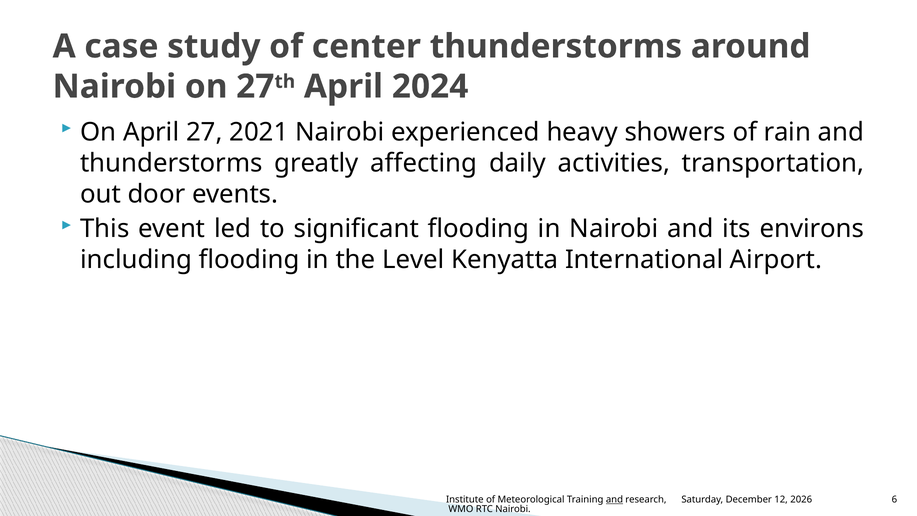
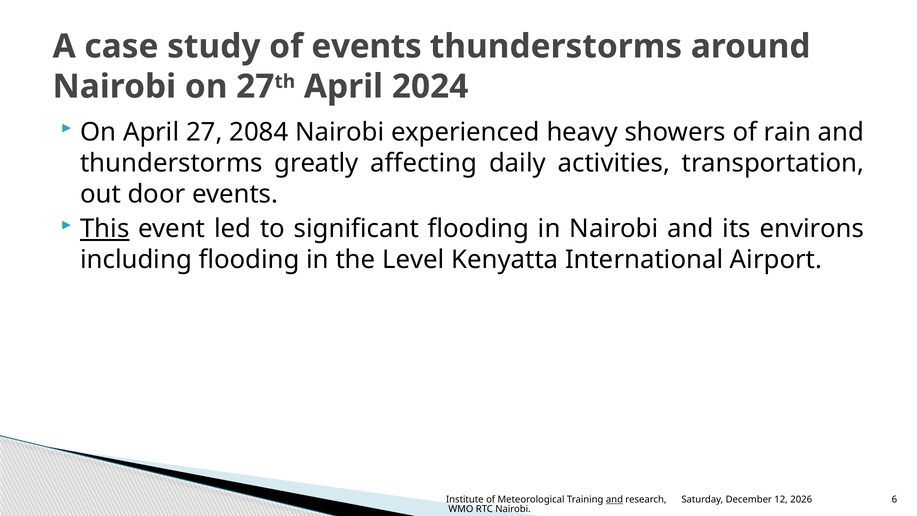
of center: center -> events (367, 46)
2021: 2021 -> 2084 (259, 132)
This underline: none -> present (105, 229)
